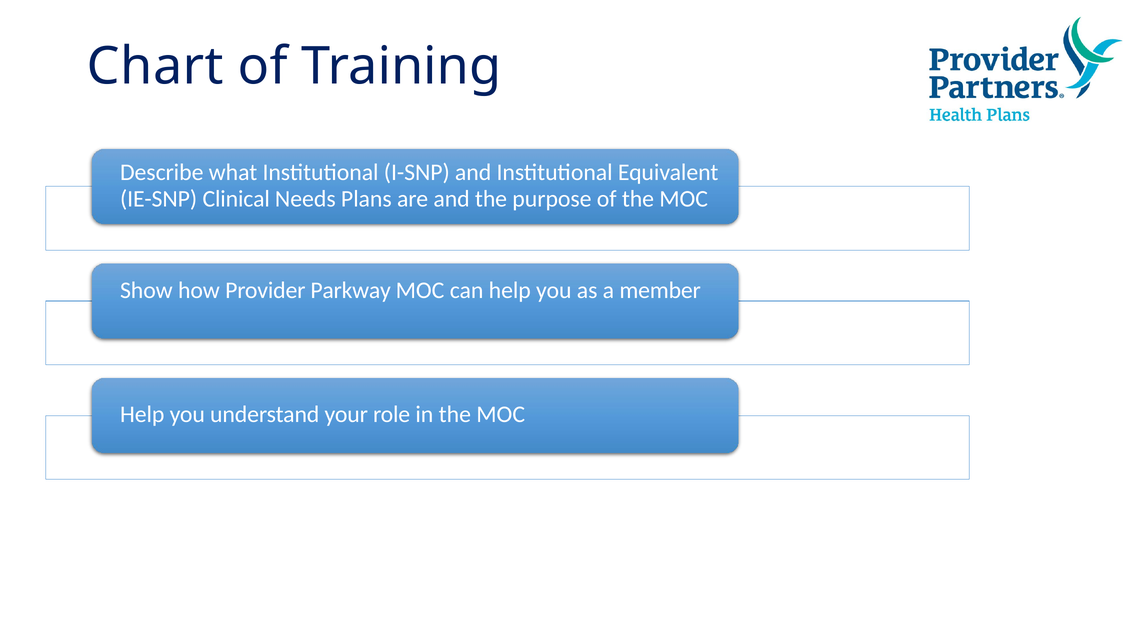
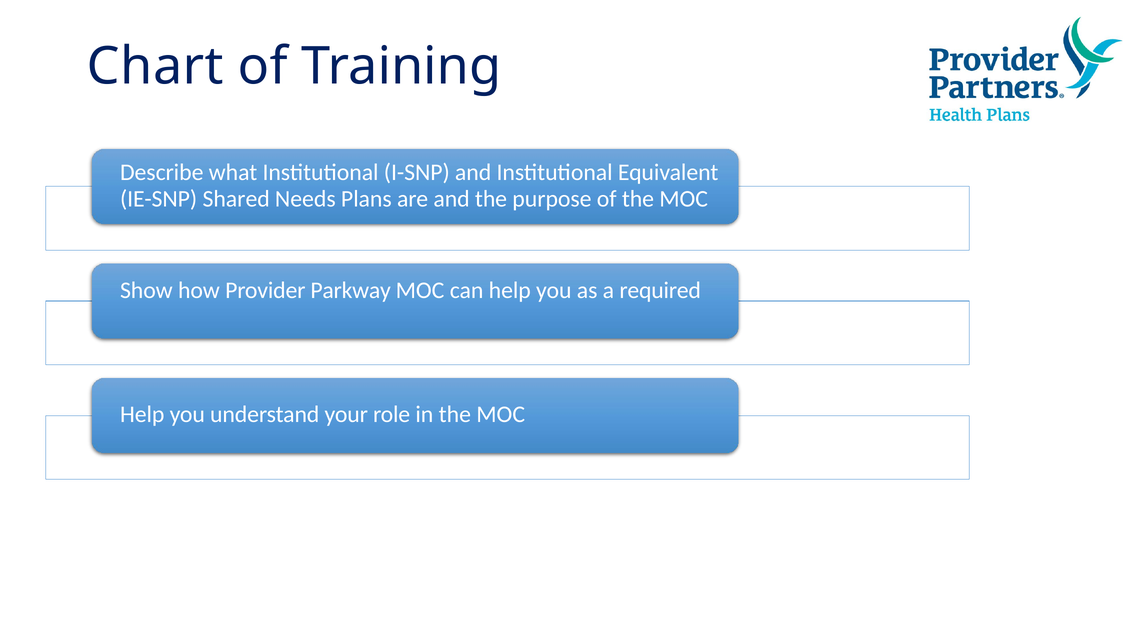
Clinical: Clinical -> Shared (236, 199)
member: member -> required (660, 290)
